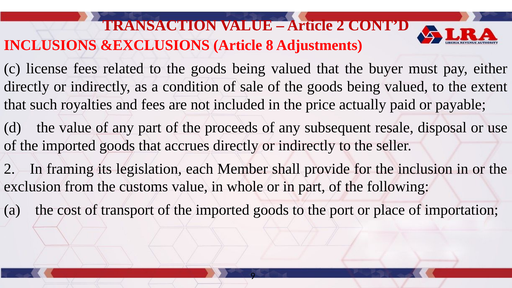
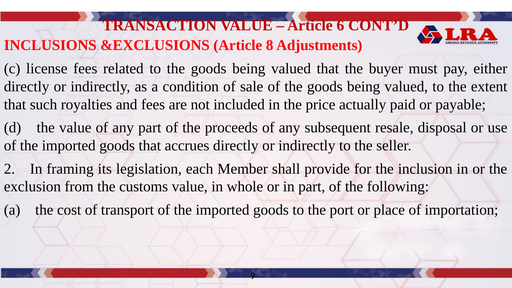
Article 2: 2 -> 6 (340, 25)
